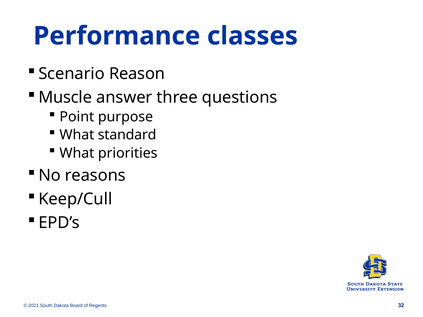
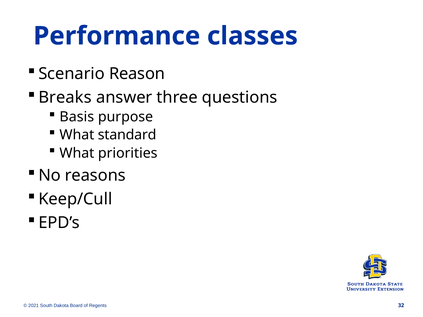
Muscle: Muscle -> Breaks (65, 97)
Point: Point -> Basis (77, 117)
